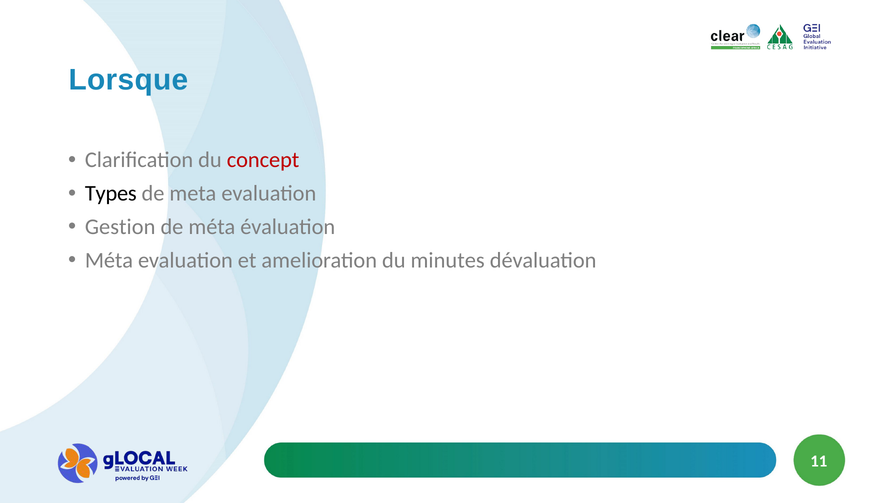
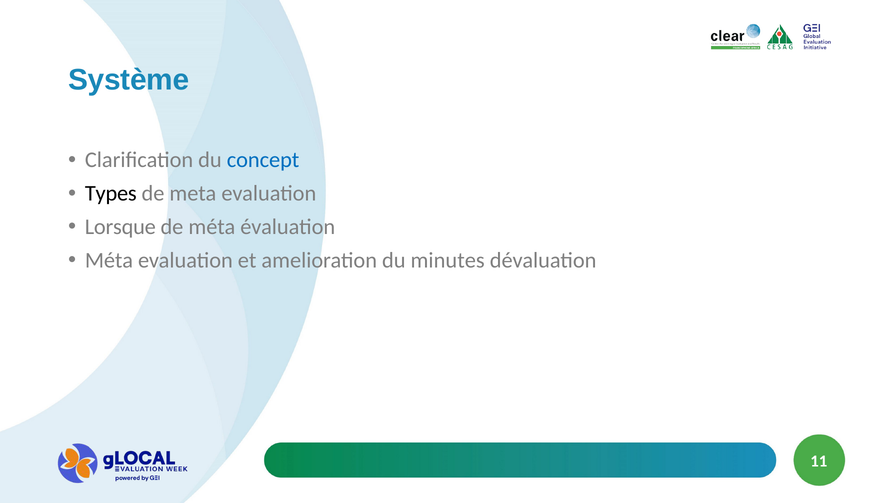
Lorsque: Lorsque -> Système (129, 80)
concept colour: red -> blue (263, 160)
Gestion: Gestion -> Lorsque (120, 227)
